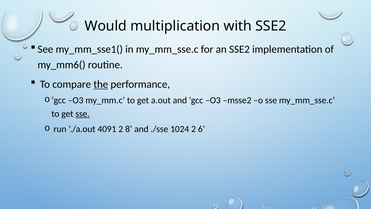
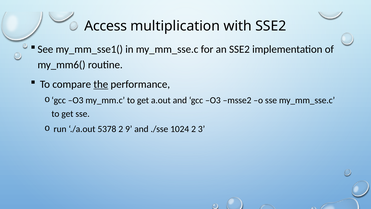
Would: Would -> Access (106, 26)
sse underline: present -> none (83, 114)
4091: 4091 -> 5378 (107, 129)
8: 8 -> 9 (129, 129)
6: 6 -> 3 (201, 129)
